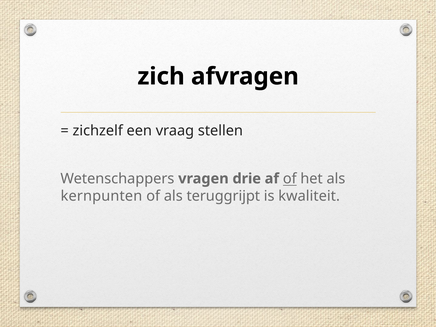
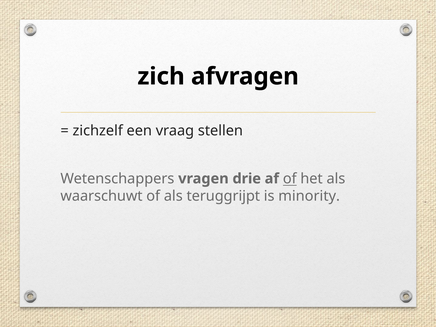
kernpunten: kernpunten -> waarschuwt (102, 196)
kwaliteit: kwaliteit -> minority (309, 196)
